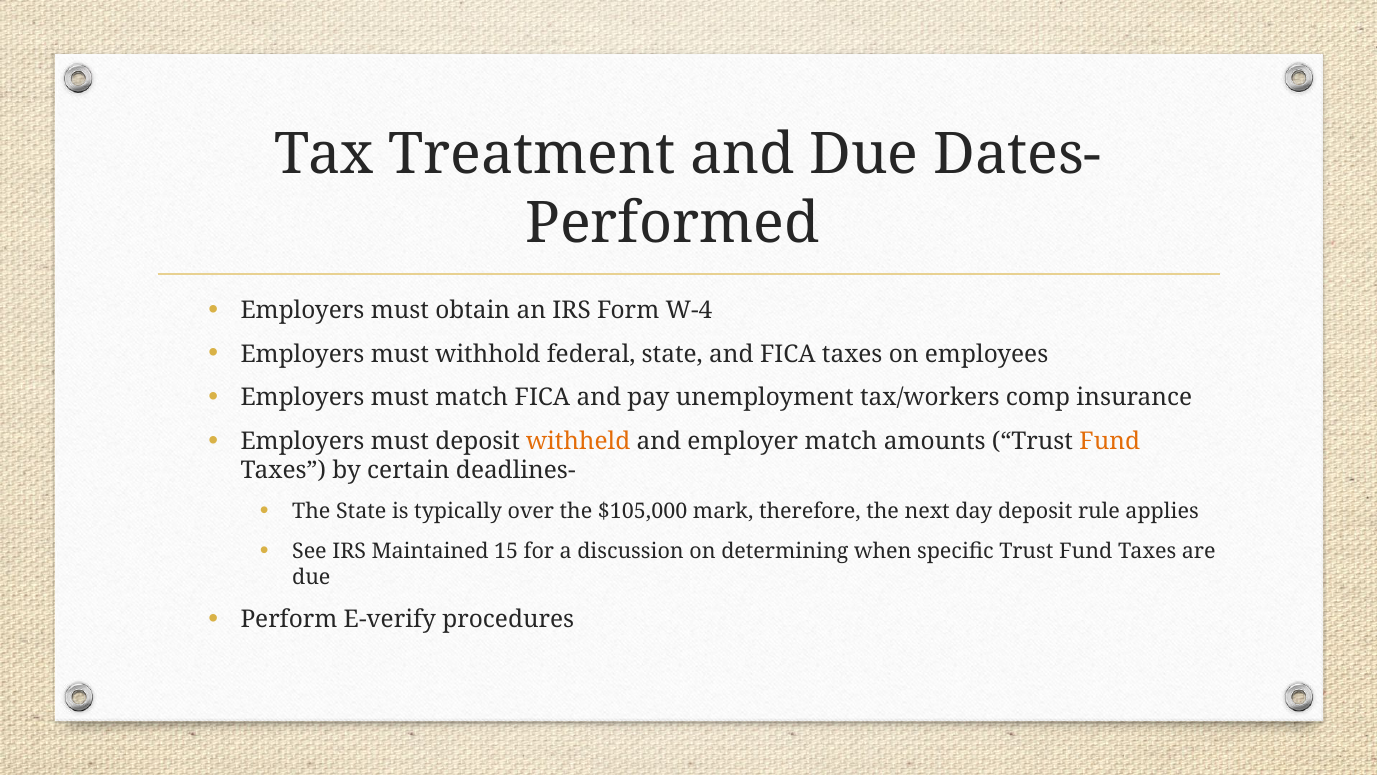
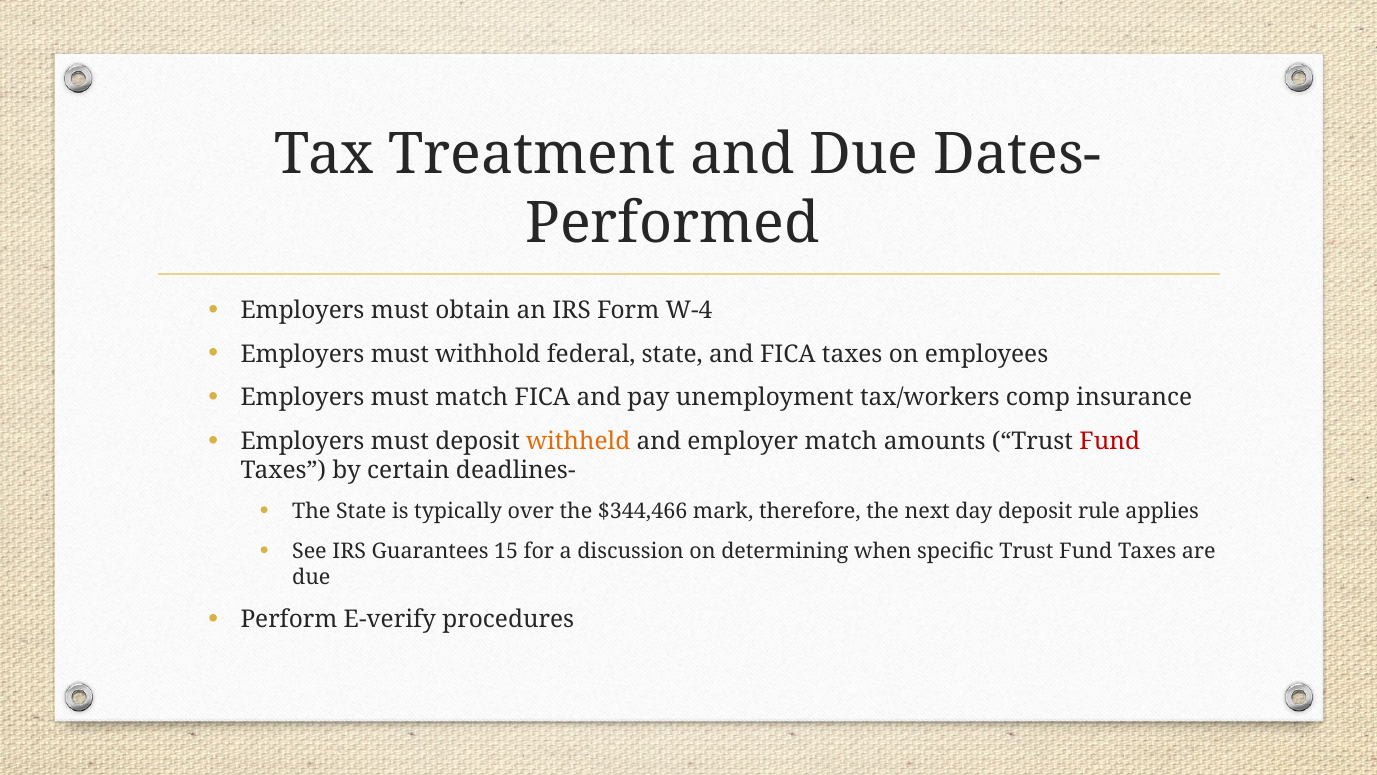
Fund colour: orange -> red (1110, 441)
$105,000: $105,000 -> $344,466 (643, 512)
Maintained: Maintained -> Guarantees (430, 551)
